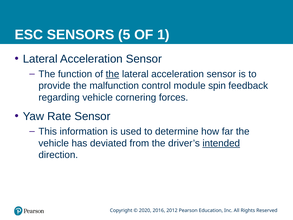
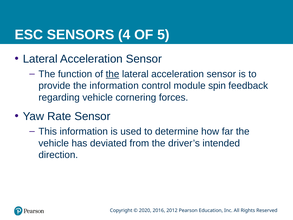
5: 5 -> 4 (124, 35)
1: 1 -> 5 (163, 35)
the malfunction: malfunction -> information (114, 86)
intended underline: present -> none (221, 143)
